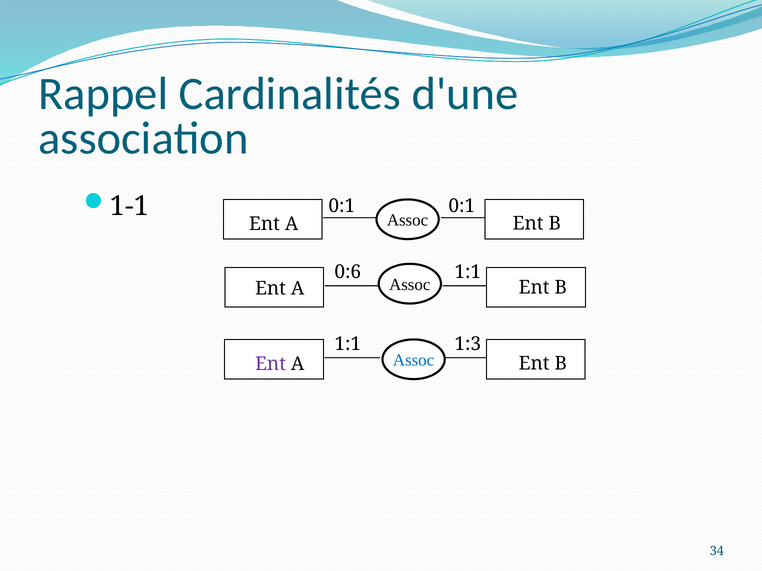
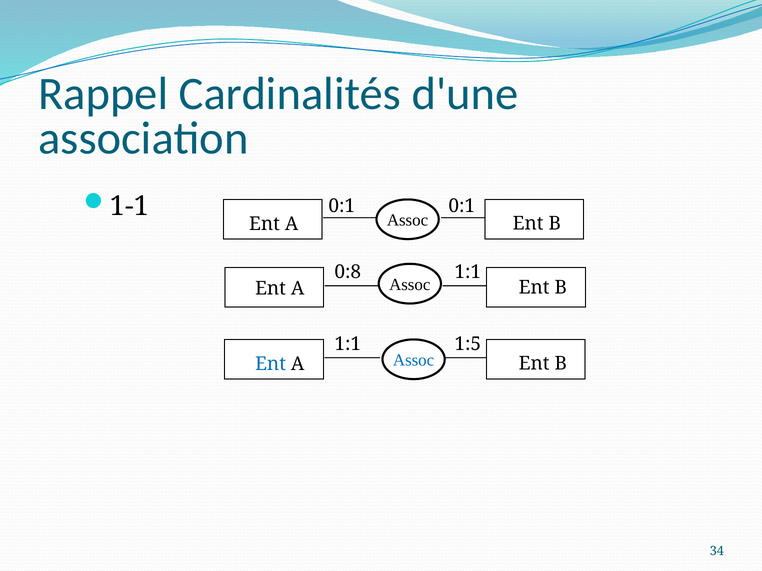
0:6: 0:6 -> 0:8 (348, 272)
1:3: 1:3 -> 1:5 (468, 344)
Ent colour: purple -> blue (271, 364)
